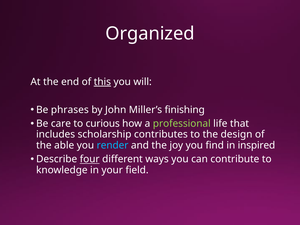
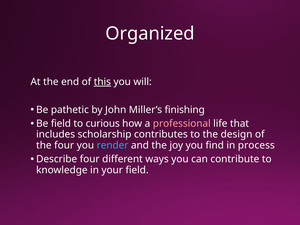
phrases: phrases -> pathetic (70, 110)
Be care: care -> field (61, 124)
professional colour: light green -> pink (182, 124)
the able: able -> four (64, 145)
inspired: inspired -> process (256, 145)
four underline: present -> none (90, 159)
